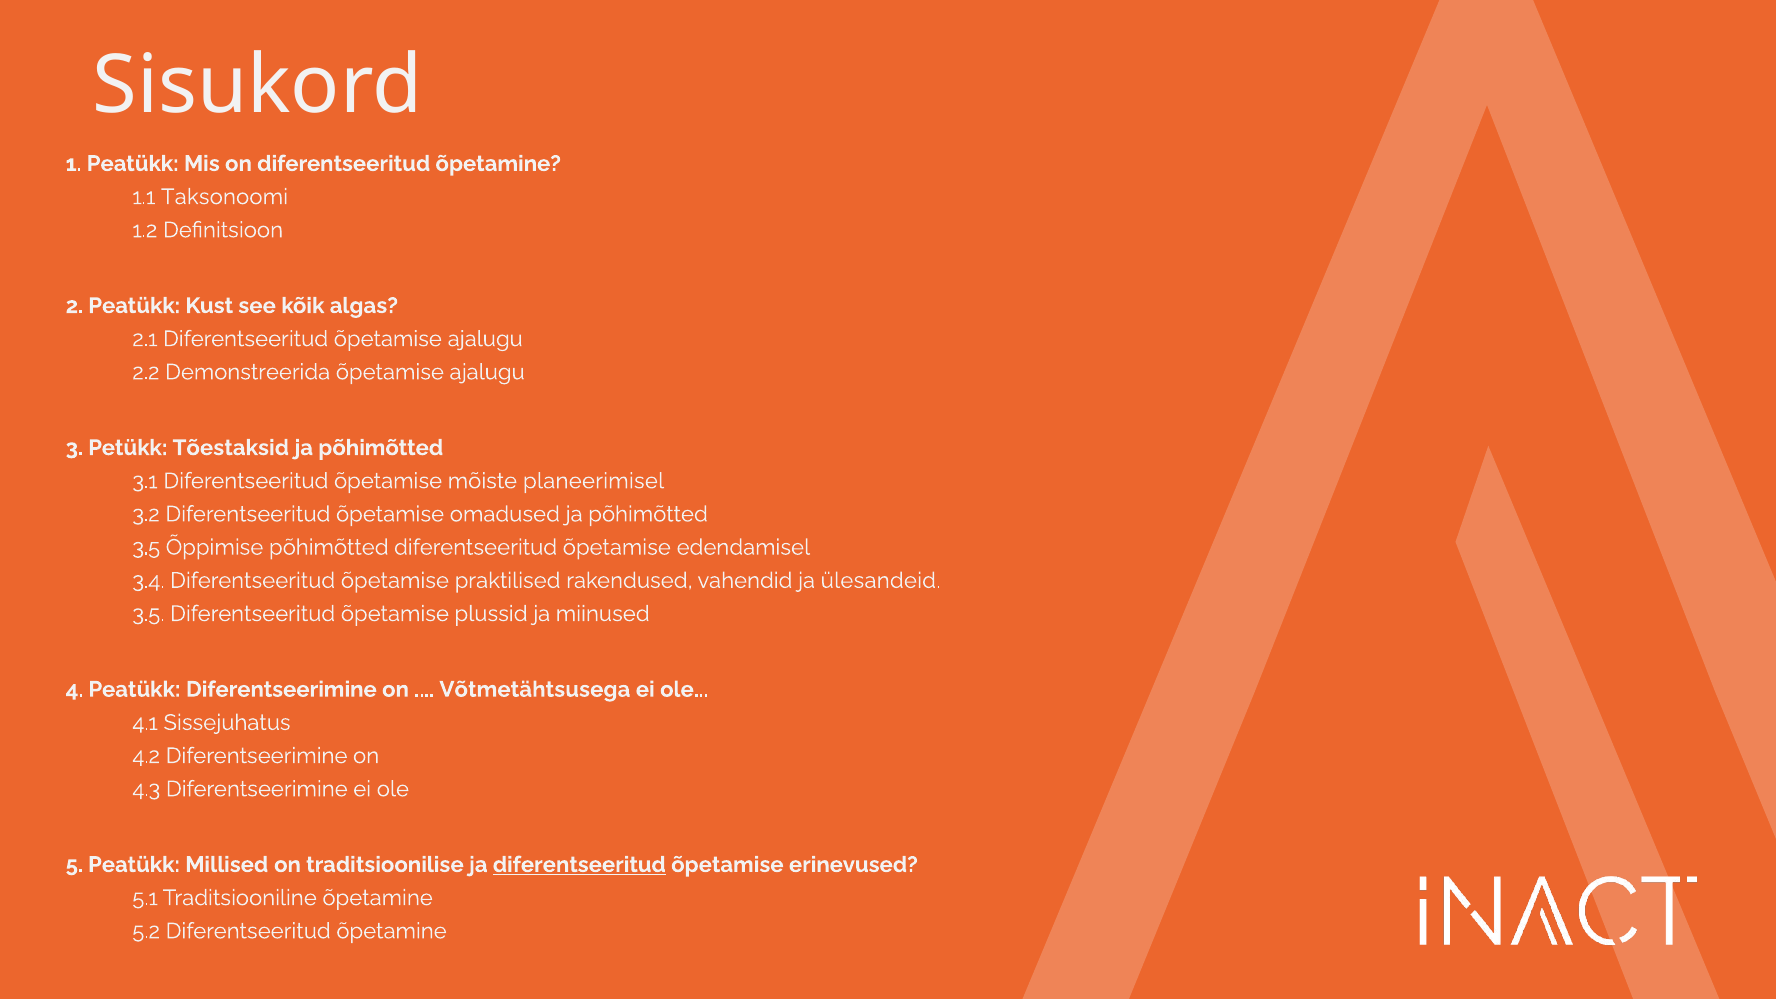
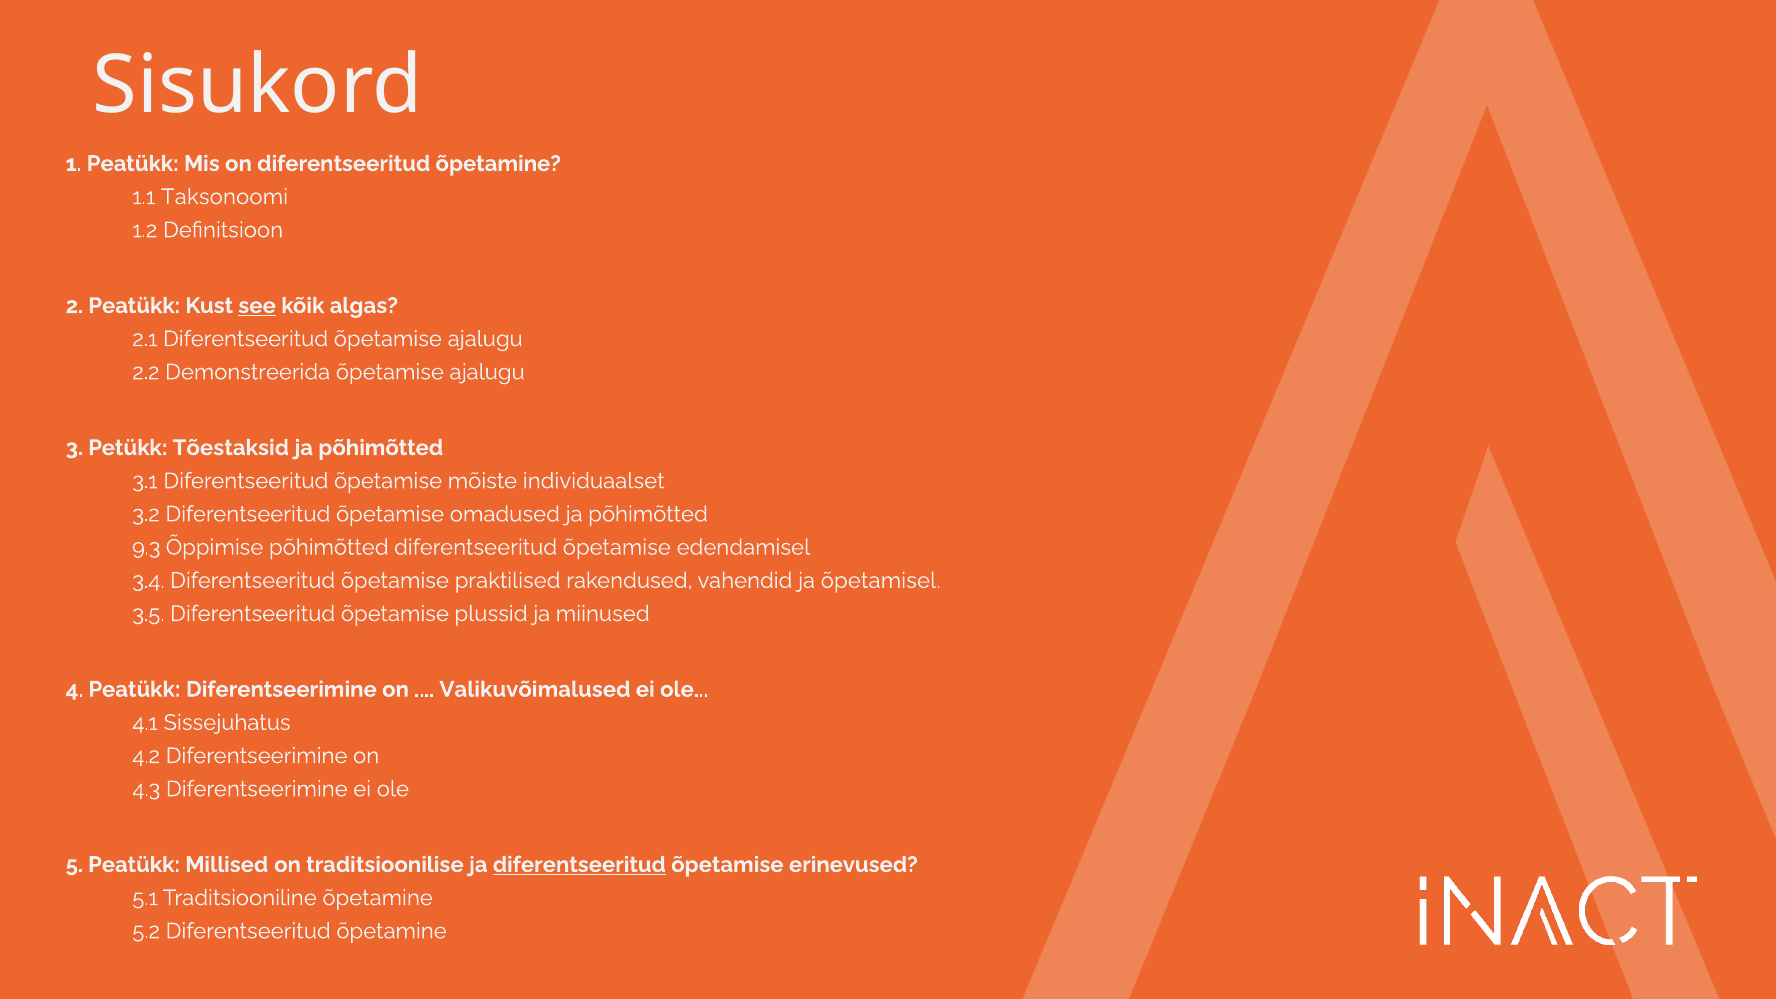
see underline: none -> present (257, 306)
planeerimisel: planeerimisel -> individuaalset (594, 481)
3.5: 3.5 -> 9.3 (146, 547)
ülesandeid: ülesandeid -> õpetamisel (881, 581)
Võtmetähtsusega: Võtmetähtsusega -> Valikuvõimalused (535, 689)
